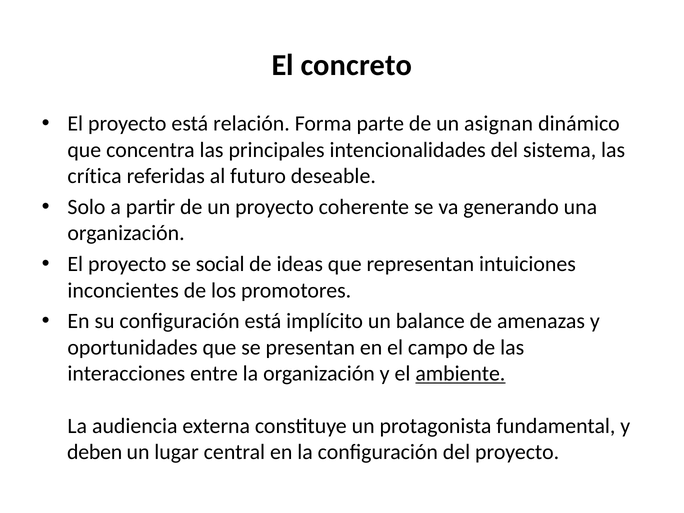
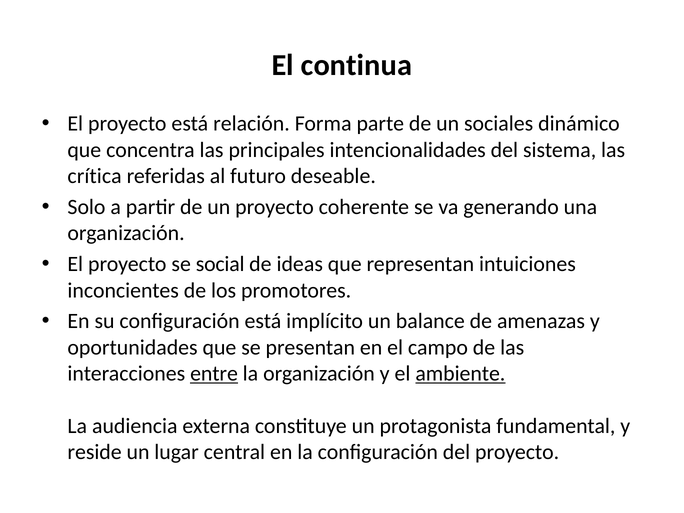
concreto: concreto -> continua (356, 65)
asignan: asignan -> sociales (499, 124)
entre underline: none -> present (214, 374)
deben: deben -> reside (95, 452)
